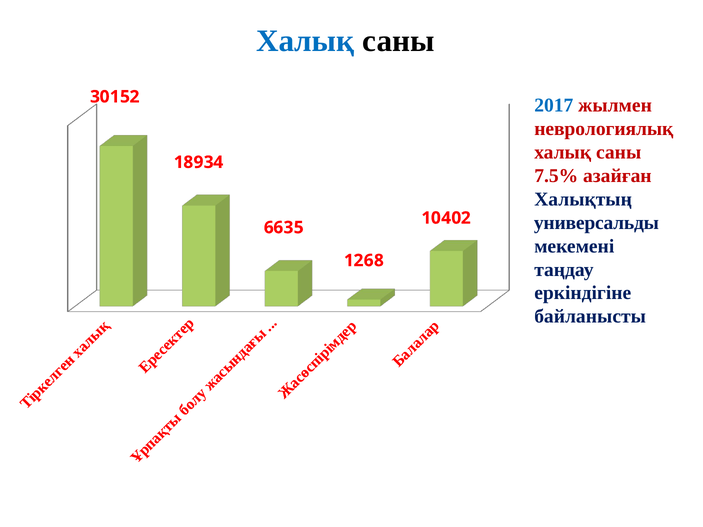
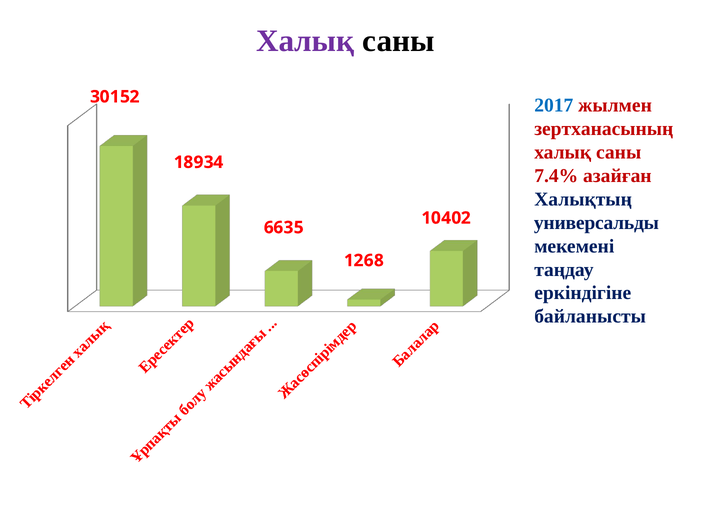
Халық colour: blue -> purple (305, 41)
неврологиялық: неврологиялық -> зертханасының (604, 129)
7.5%: 7.5% -> 7.4% (556, 176)
